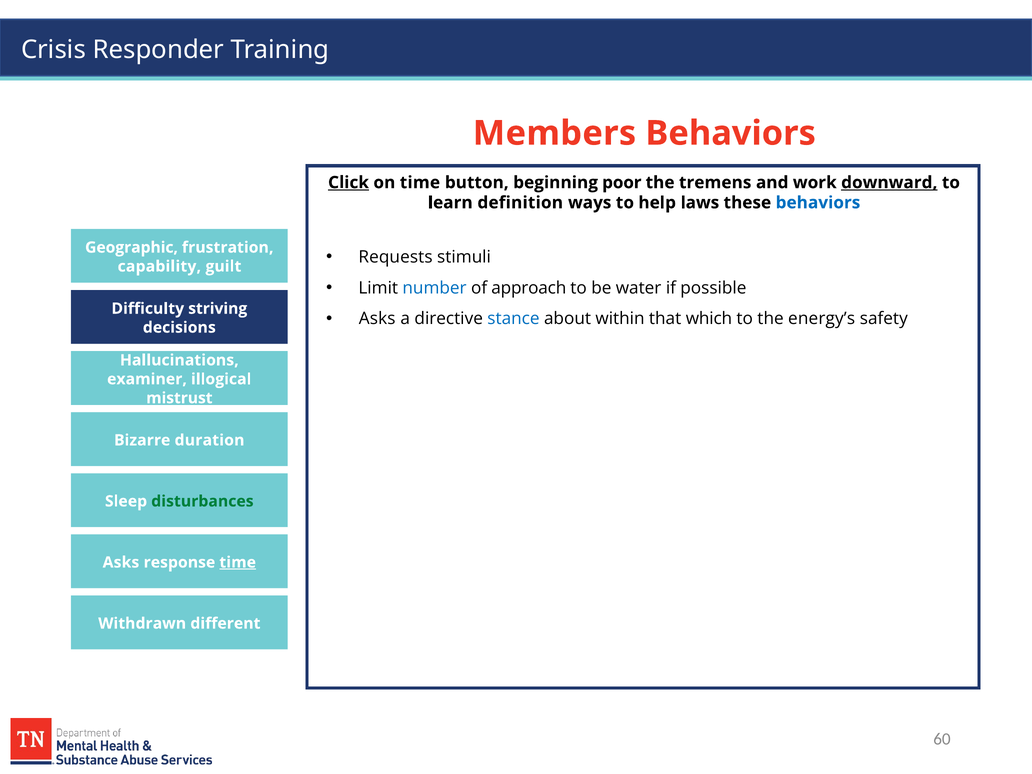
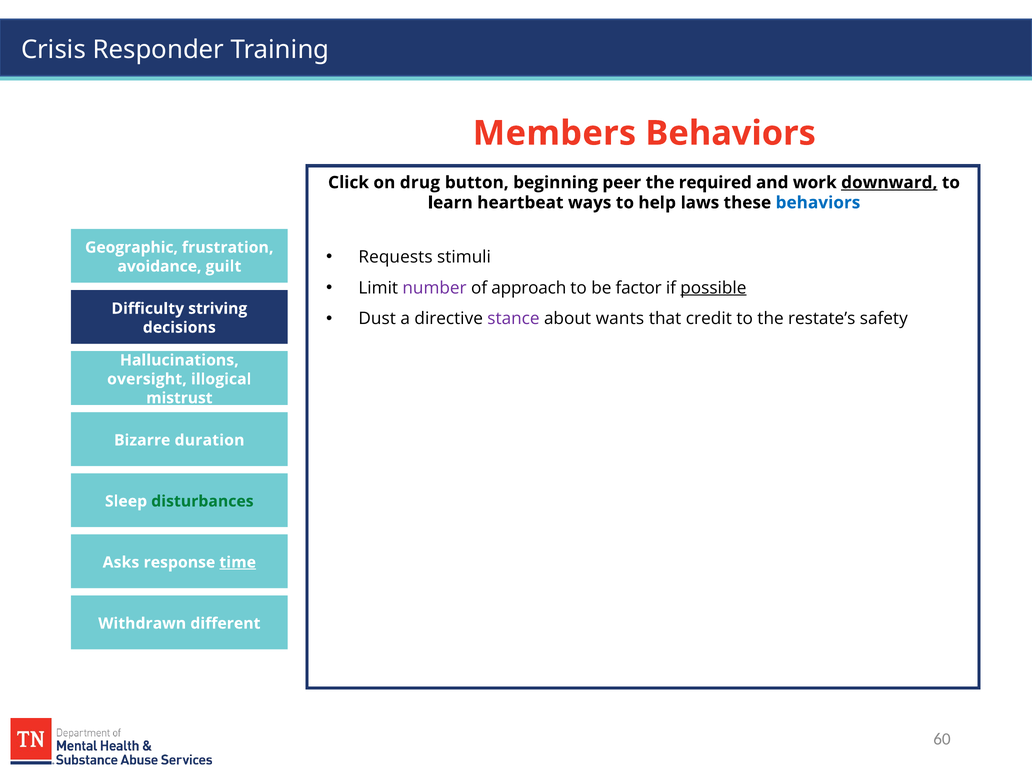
Click underline: present -> none (348, 183)
on time: time -> drug (420, 183)
poor: poor -> peer (622, 183)
tremens: tremens -> required (715, 183)
definition: definition -> heartbeat (520, 203)
capability: capability -> avoidance (159, 266)
number colour: blue -> purple (435, 288)
water: water -> factor (639, 288)
possible underline: none -> present (713, 288)
Asks: Asks -> Dust (377, 319)
stance colour: blue -> purple (513, 319)
within: within -> wants (620, 319)
which: which -> credit (709, 319)
energy’s: energy’s -> restate’s (822, 319)
examiner: examiner -> oversight (147, 379)
